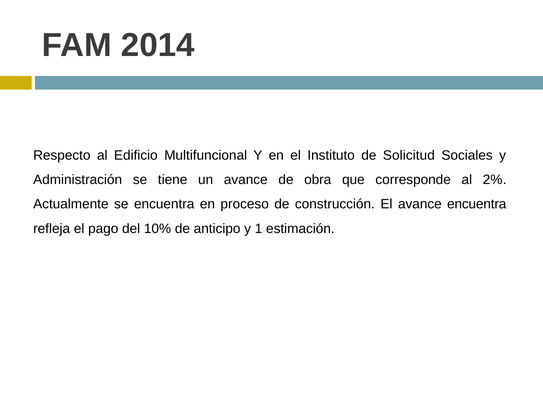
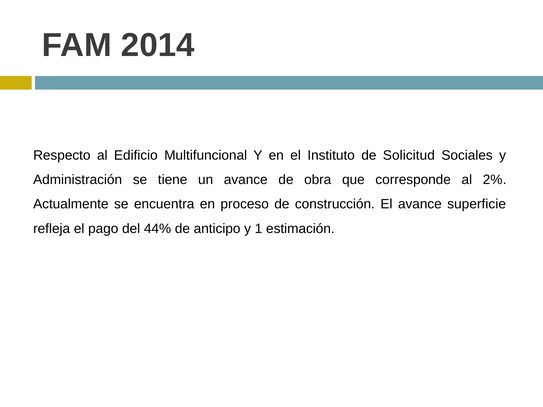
avance encuentra: encuentra -> superficie (477, 204)
10%: 10% -> 44% (158, 229)
